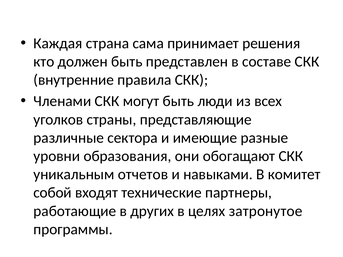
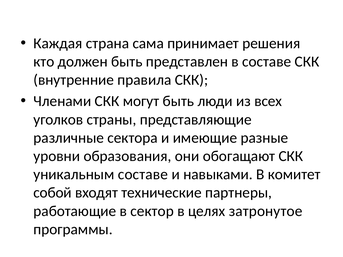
уникальным отчетов: отчетов -> составе (143, 175)
других: других -> сектор (152, 211)
